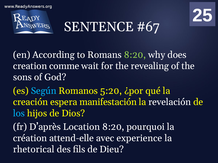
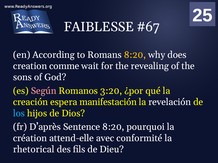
SENTENCE: SENTENCE -> FAIBLESSE (99, 27)
8:20 colour: light green -> yellow (135, 55)
Según colour: light blue -> pink (44, 91)
5:20: 5:20 -> 3:20 (111, 91)
Location: Location -> Sentence (82, 127)
experience: experience -> conformité (139, 139)
